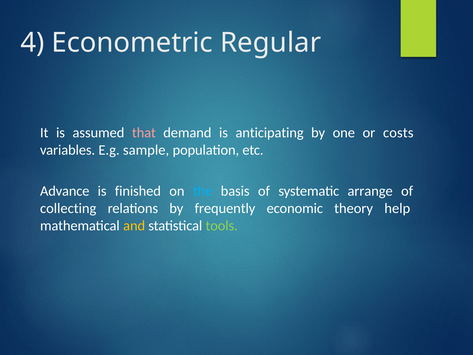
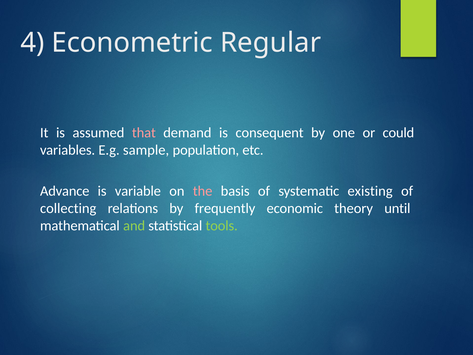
anticipating: anticipating -> consequent (270, 133)
costs: costs -> could (398, 133)
finished: finished -> variable (138, 191)
the colour: light blue -> pink (203, 191)
arrange: arrange -> existing (370, 191)
help: help -> until (397, 208)
and colour: yellow -> light green (134, 226)
